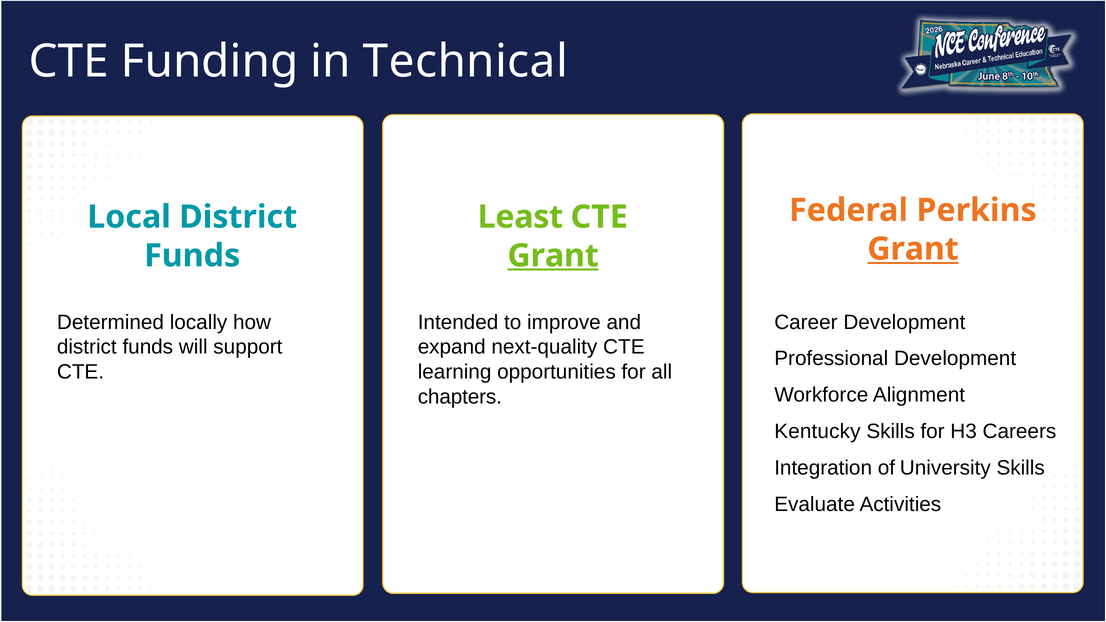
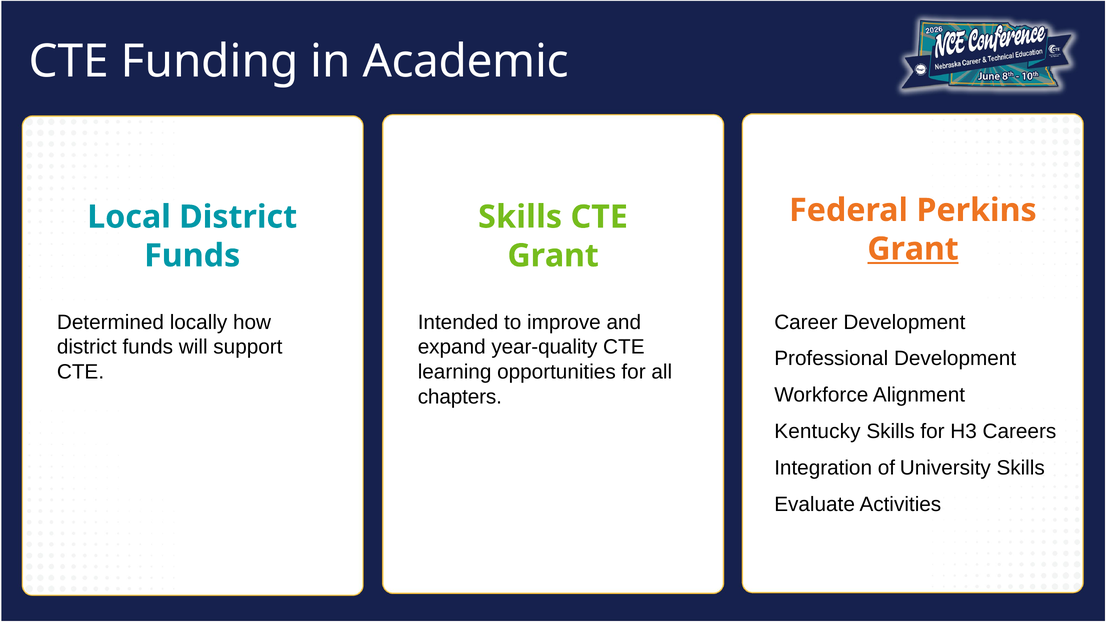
Technical: Technical -> Academic (466, 62)
Least: Least -> Skills (520, 217)
Grant underline: present -> none (553, 256)
next-quality: next-quality -> year-quality (544, 347)
